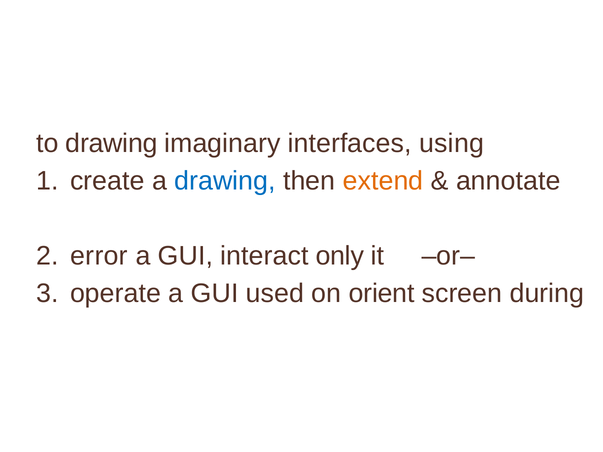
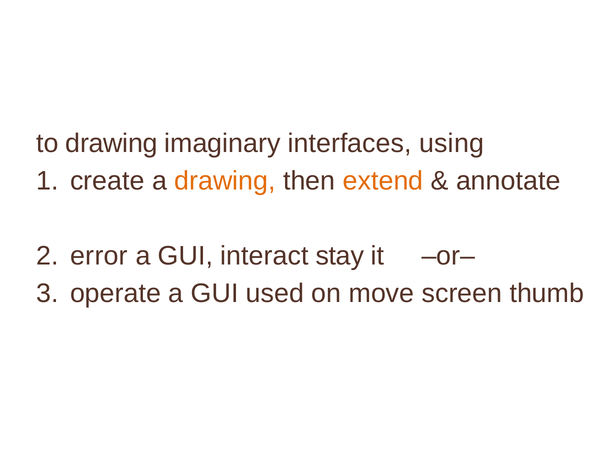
drawing colour: blue -> orange (225, 181)
only: only -> stay (340, 256)
orient: orient -> move (382, 294)
during: during -> thumb (547, 294)
